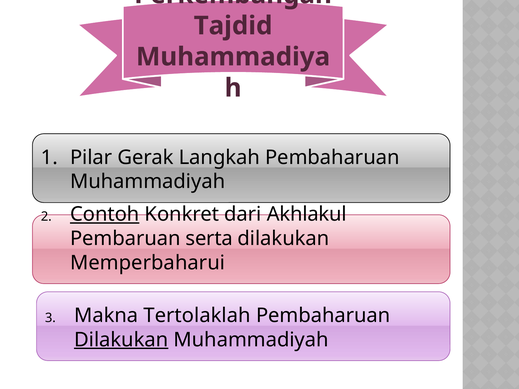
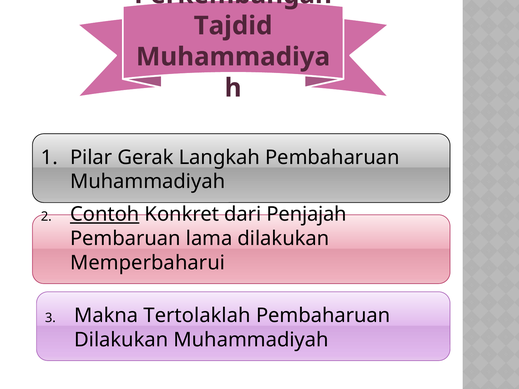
Akhlakul: Akhlakul -> Penjajah (307, 214)
serta: serta -> lama (209, 239)
Dilakukan underline: present -> none (121, 340)
